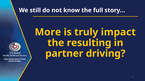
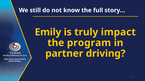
More: More -> Emily (48, 32)
resulting: resulting -> program (89, 43)
